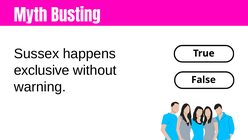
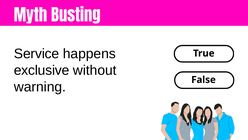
Sussex: Sussex -> Service (37, 53)
